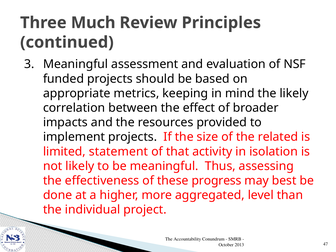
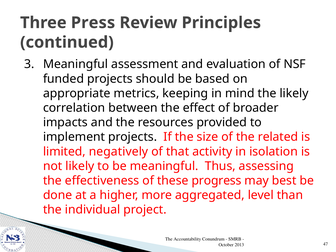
Much: Much -> Press (93, 23)
statement: statement -> negatively (119, 152)
